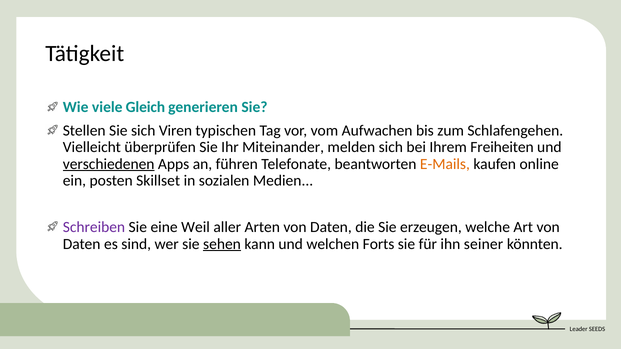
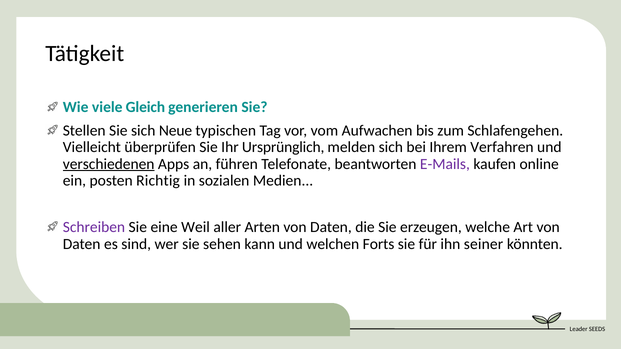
Viren: Viren -> Neue (176, 131)
Miteinander: Miteinander -> Ursprünglich (283, 147)
Freiheiten: Freiheiten -> Verfahren (502, 147)
E-Mails colour: orange -> purple (445, 164)
Skillset: Skillset -> Richtig (158, 181)
sehen underline: present -> none (222, 244)
